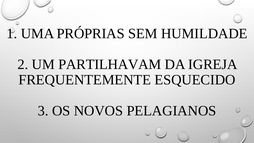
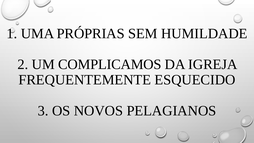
PARTILHAVAM: PARTILHAVAM -> COMPLICAMOS (110, 64)
